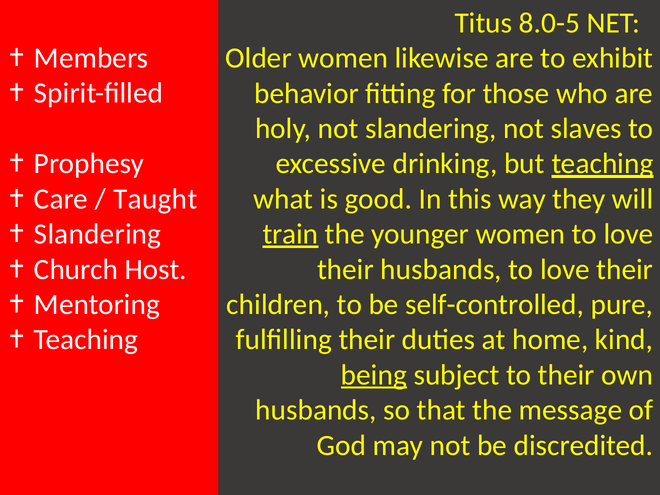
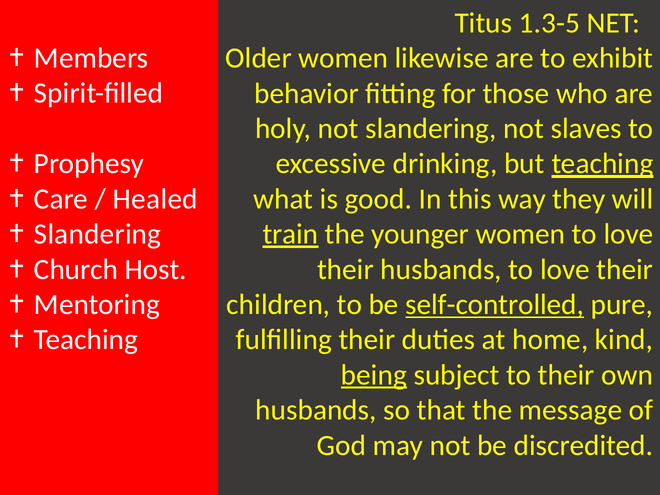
8.0-5: 8.0-5 -> 1.3-5 (549, 23)
Taught: Taught -> Healed (155, 199)
self-controlled underline: none -> present (495, 305)
